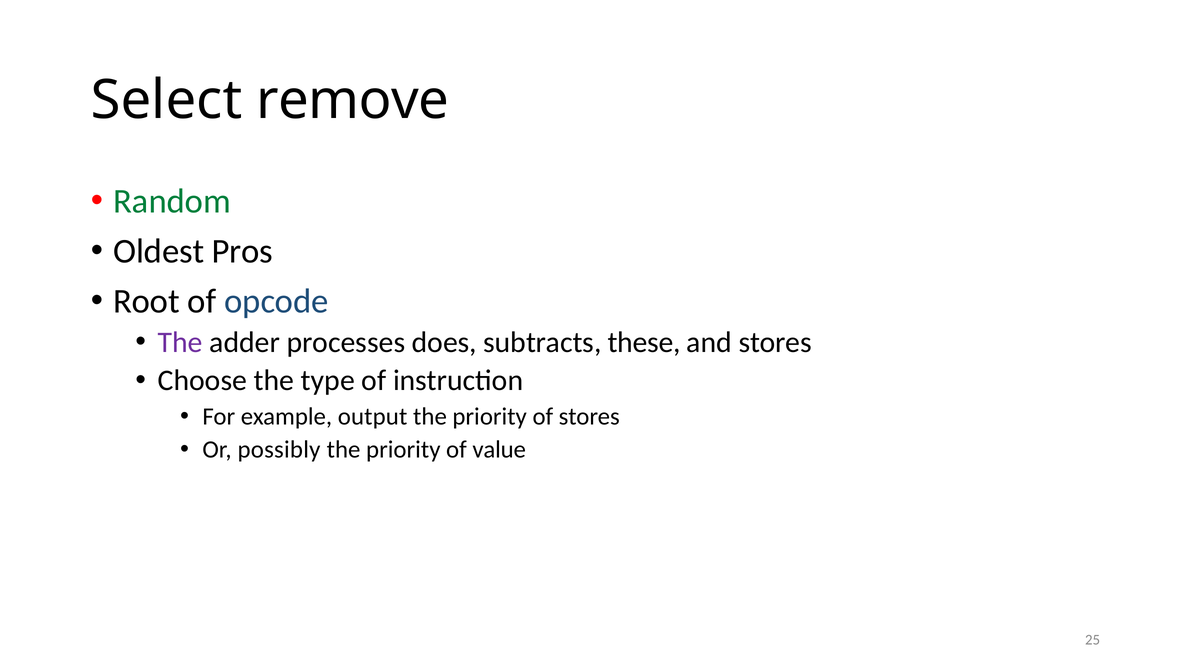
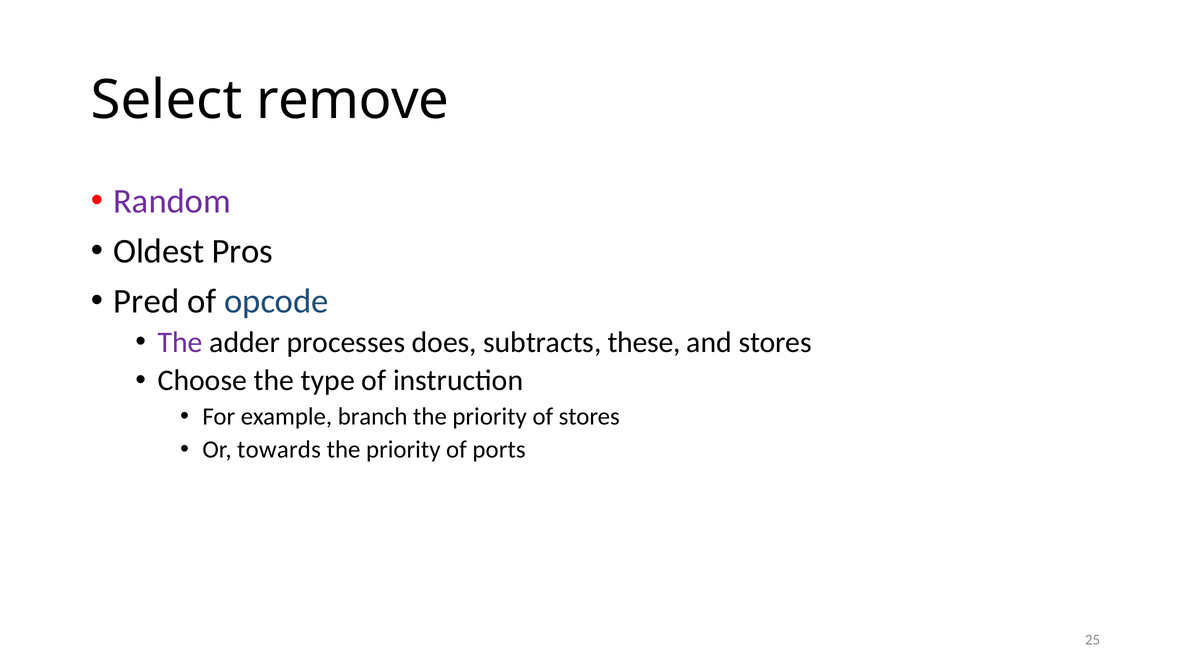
Random colour: green -> purple (172, 201)
Root: Root -> Pred (146, 301)
output: output -> branch (373, 416)
possibly: possibly -> towards (279, 449)
value: value -> ports (499, 449)
